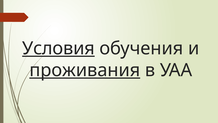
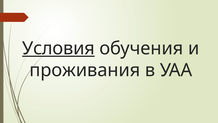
проживания underline: present -> none (85, 70)
